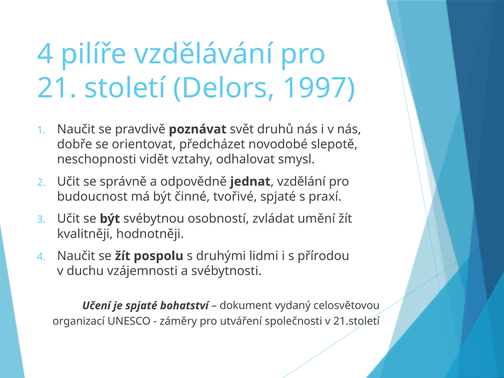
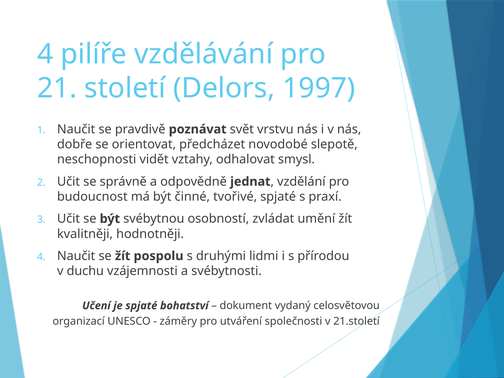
druhů: druhů -> vrstvu (275, 129)
